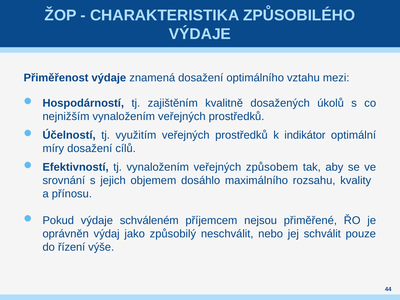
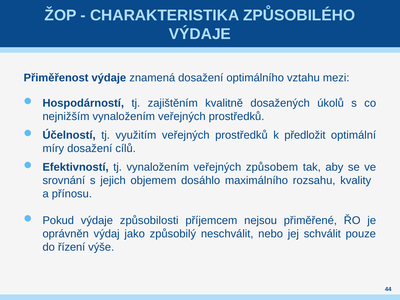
indikátor: indikátor -> předložit (305, 135)
schváleném: schváleném -> způsobilosti (149, 221)
